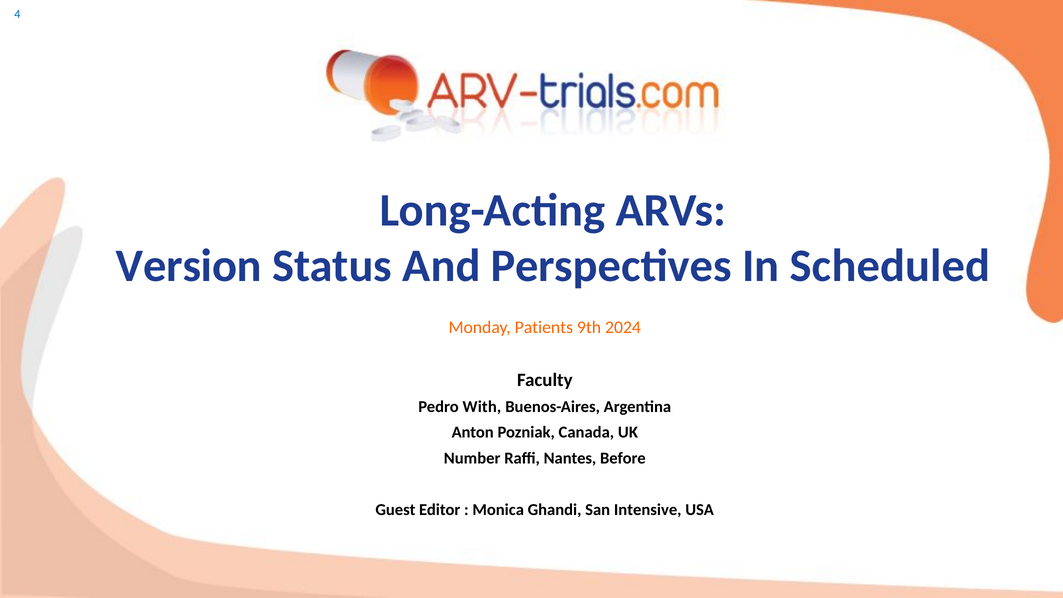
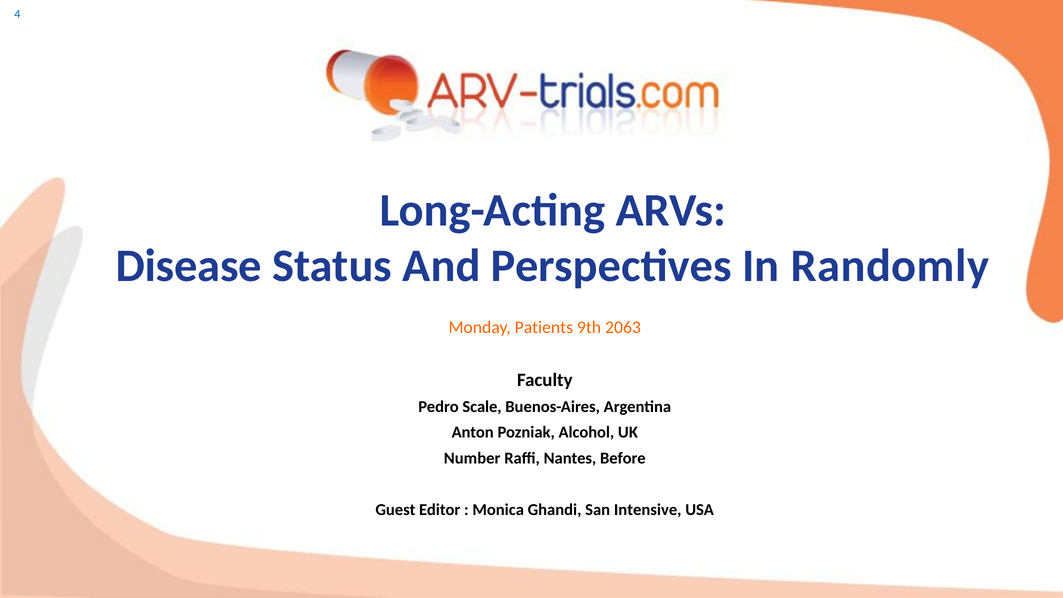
Version: Version -> Disease (189, 266)
Scheduled: Scheduled -> Randomly (890, 266)
2024: 2024 -> 2063 (623, 327)
With: With -> Scale (482, 407)
Canada: Canada -> Alcohol (586, 432)
